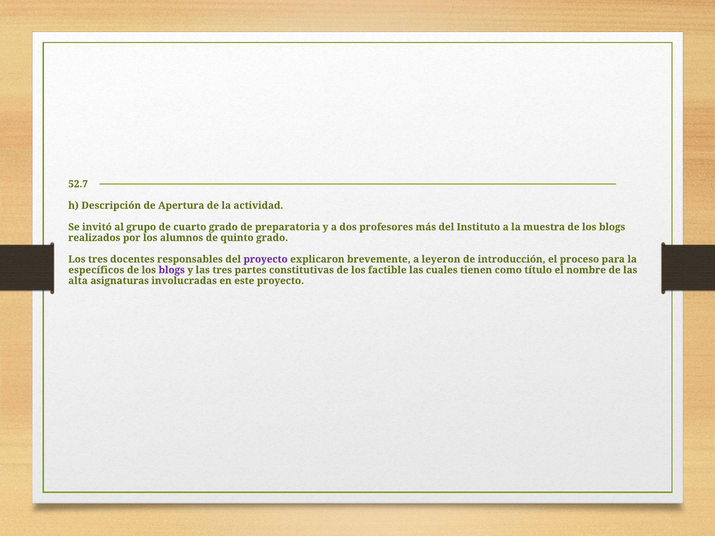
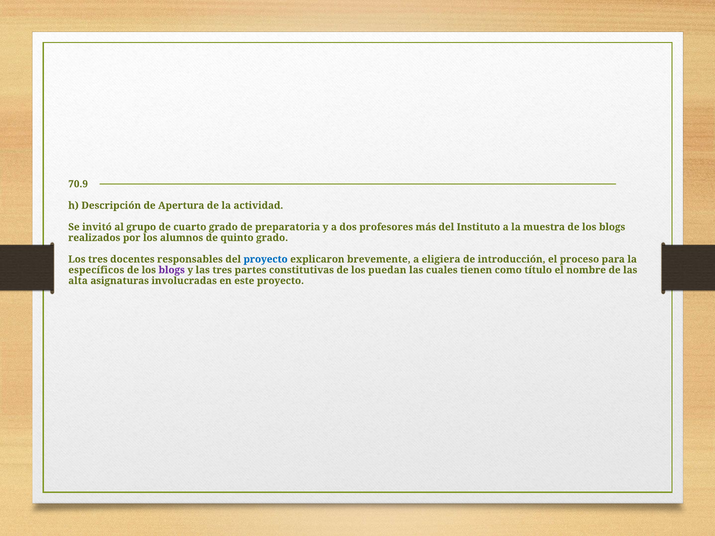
52.7: 52.7 -> 70.9 (78, 184)
proyecto colour: purple -> blue (266, 259)
leyeron: leyeron -> eligiera (441, 259)
factible: factible -> puedan (387, 270)
